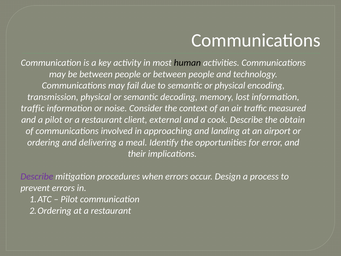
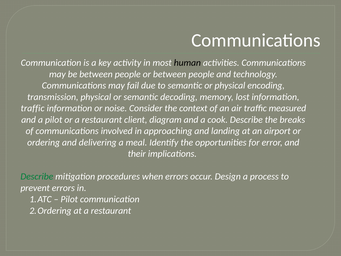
external: external -> diagram (166, 120)
obtain: obtain -> breaks (292, 120)
Describe colour: purple -> green (37, 176)
